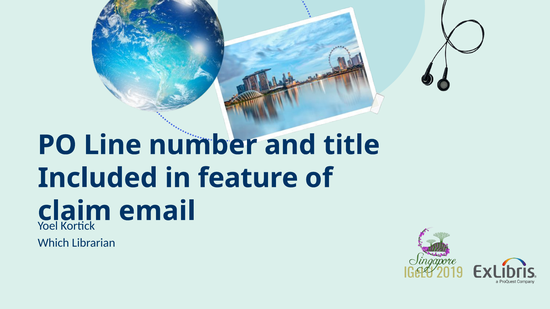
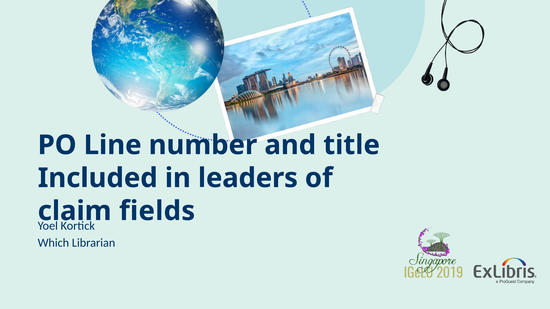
feature: feature -> leaders (248, 178)
email: email -> fields (157, 211)
